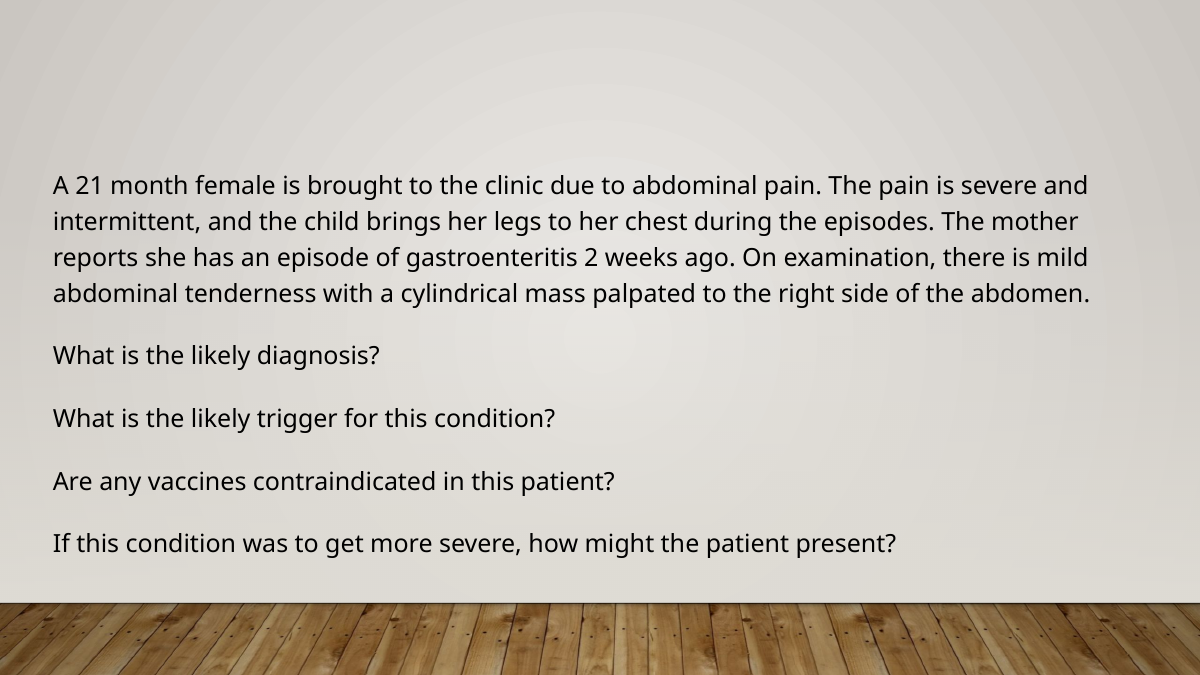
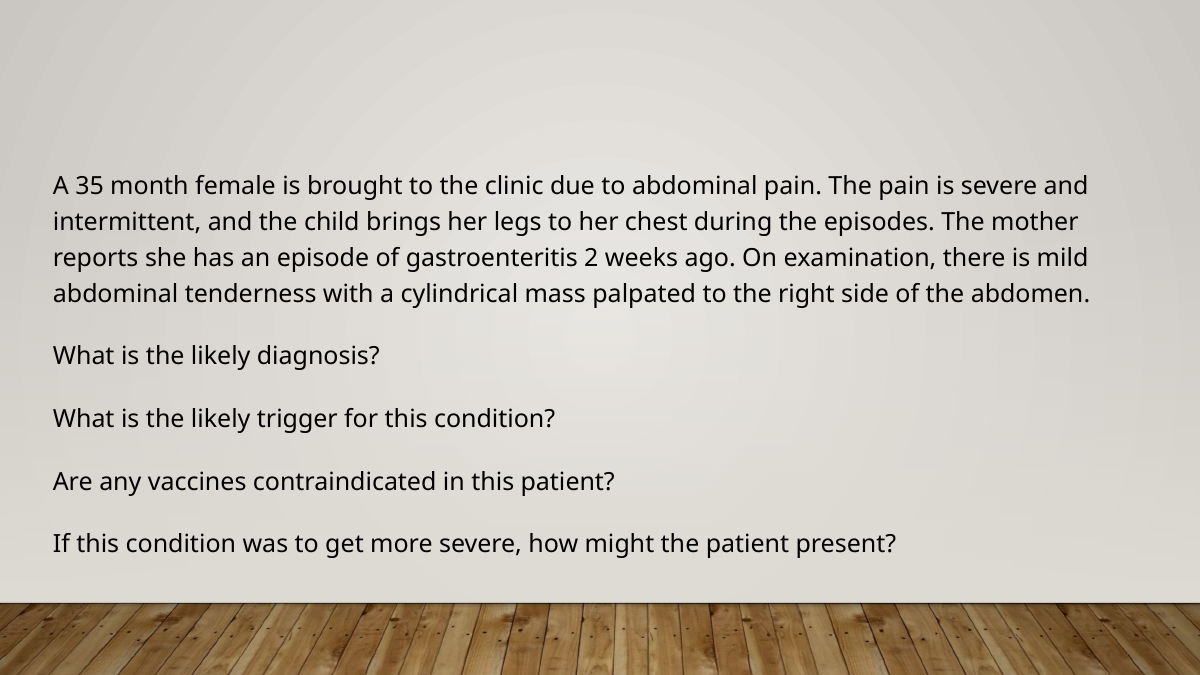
21: 21 -> 35 (90, 186)
